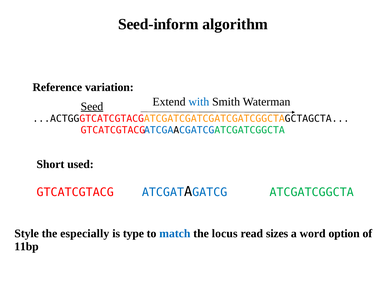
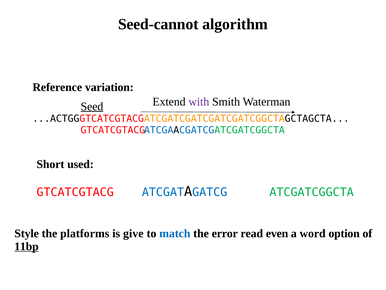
Seed-inform: Seed-inform -> Seed-cannot (158, 24)
with colour: blue -> purple (199, 102)
especially: especially -> platforms (85, 233)
type: type -> give (133, 233)
locus: locus -> error (225, 233)
sizes: sizes -> even (277, 233)
11bp underline: none -> present (26, 246)
